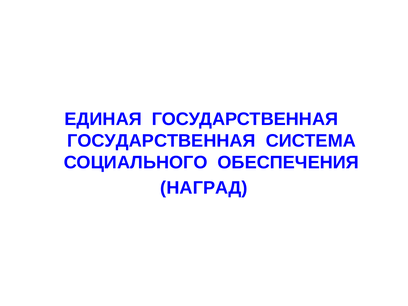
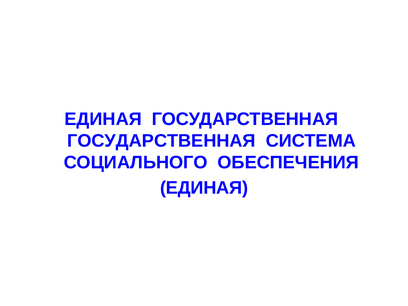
НАГРАД: НАГРАД -> ЕДИНАЯ (204, 188)
